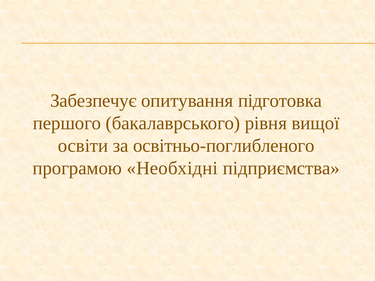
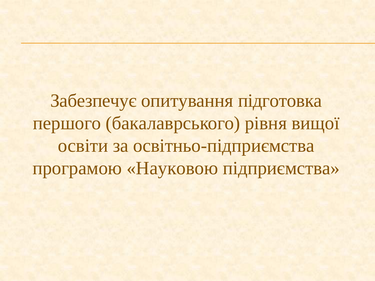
освітньо-поглибленого: освітньо-поглибленого -> освітньо-підприємства (224, 146)
Необхідні: Необхідні -> Науковою (172, 168)
